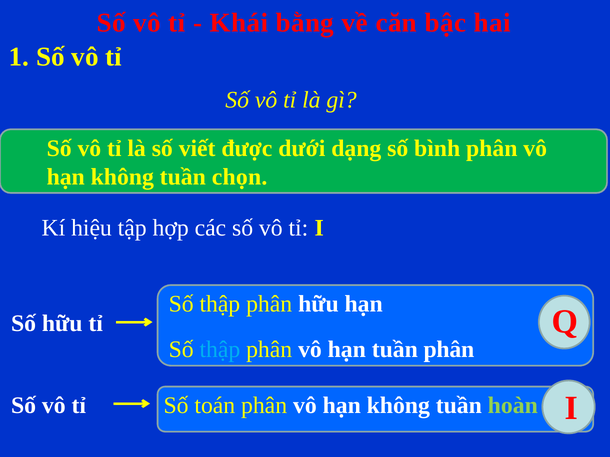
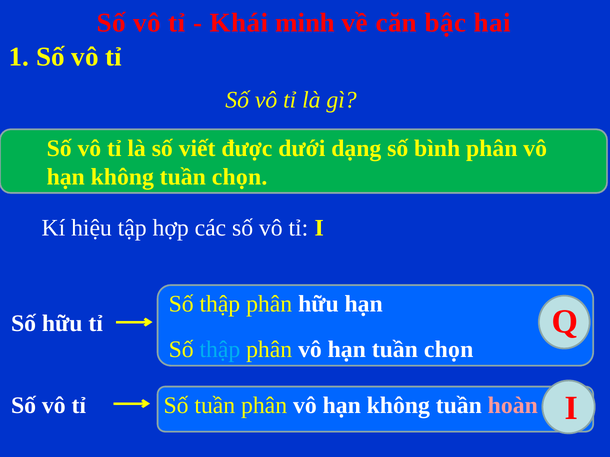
bằng: bằng -> minh (305, 23)
hạn tuần phân: phân -> chọn (449, 350)
Số toán: toán -> tuần (215, 406)
hoàn colour: light green -> pink (513, 406)
